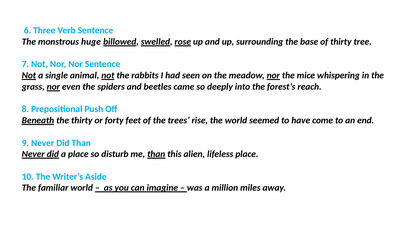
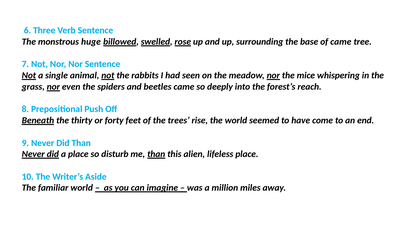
of thirty: thirty -> came (341, 42)
